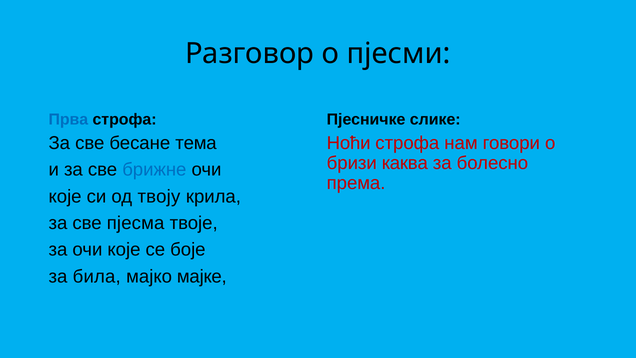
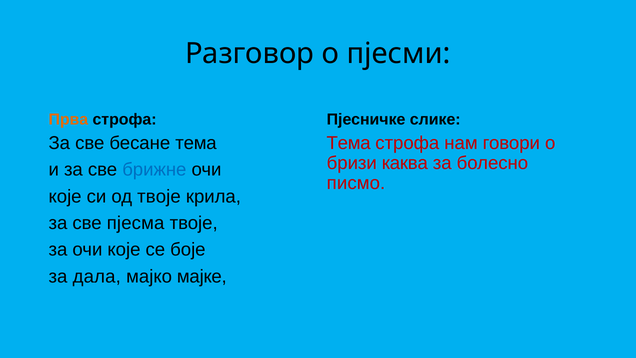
Прва colour: blue -> orange (68, 120)
Ноћи: Ноћи -> Тема (349, 143)
према: према -> писмо (356, 183)
од твоју: твоју -> твоје (159, 196)
била: била -> дала (97, 276)
